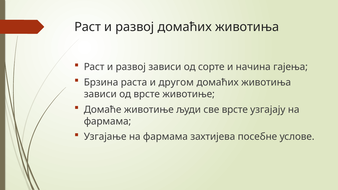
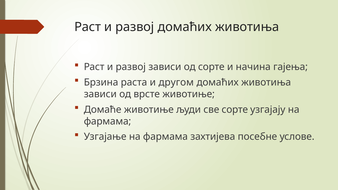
све врсте: врсте -> сорте (235, 110)
